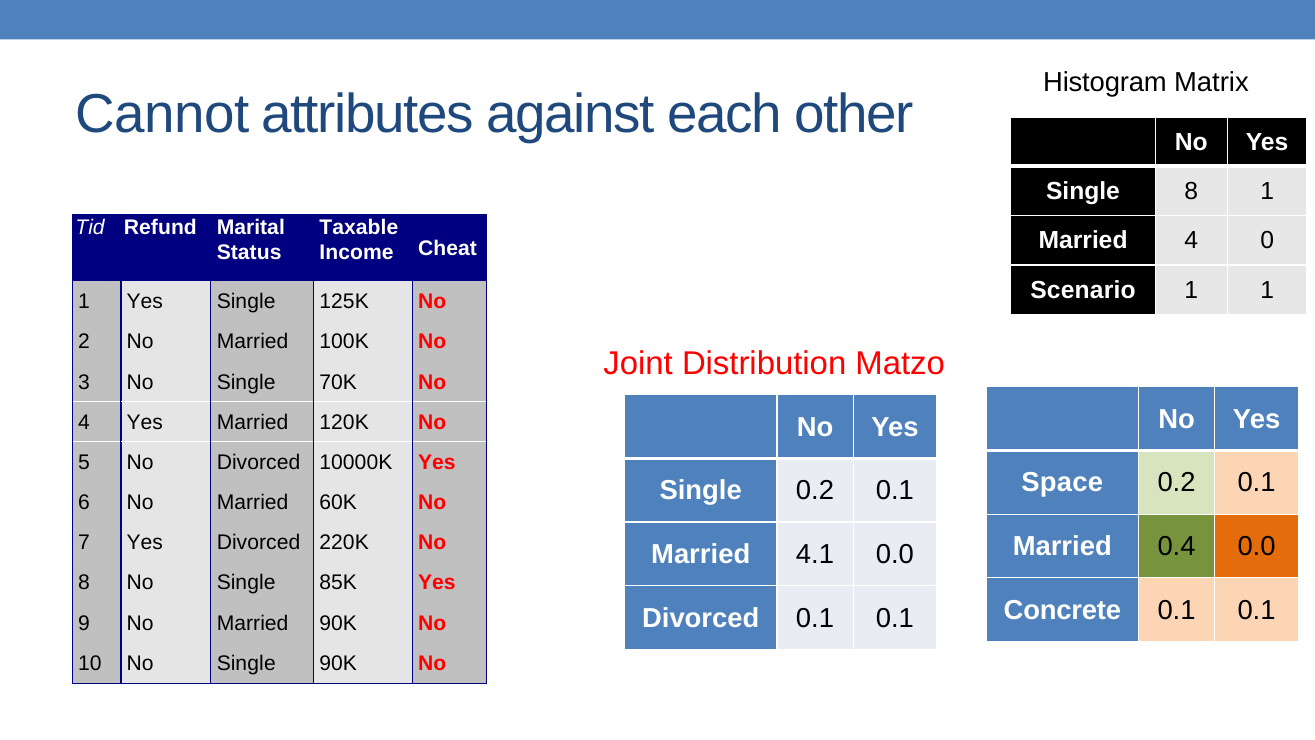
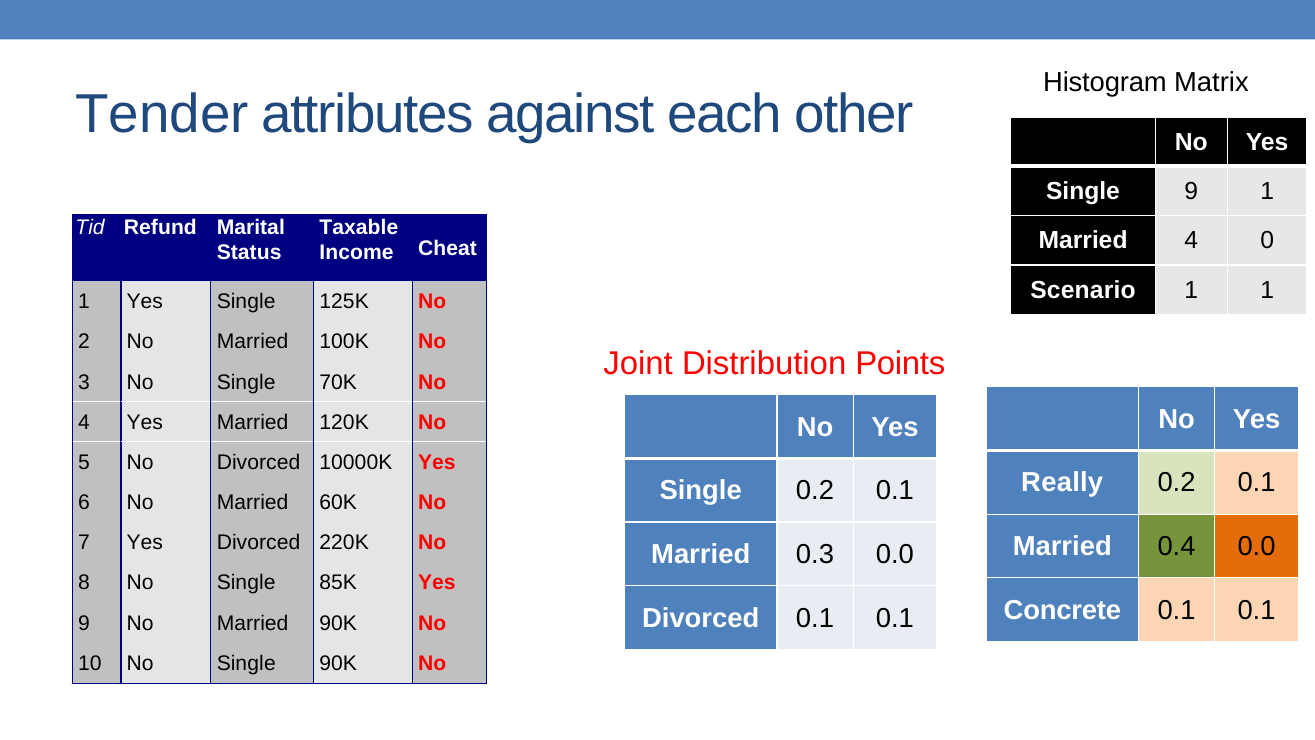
Cannot: Cannot -> Tender (162, 115)
Single 8: 8 -> 9 (1191, 191)
Matzo: Matzo -> Points (900, 364)
Space: Space -> Really (1062, 483)
4.1: 4.1 -> 0.3 (815, 554)
